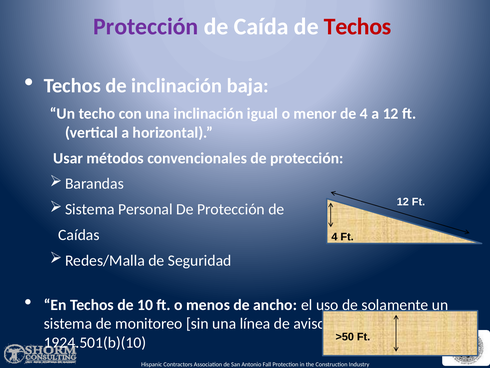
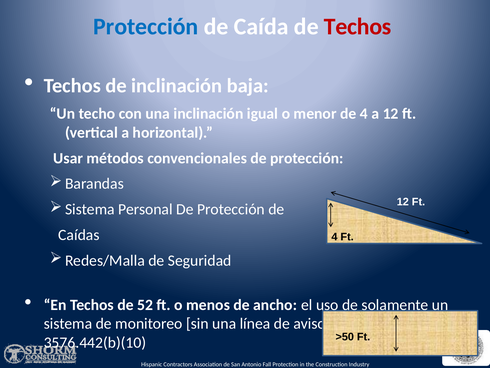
Protección colour: purple -> blue (146, 27)
10: 10 -> 52 (145, 305)
1924.501(b)(10: 1924.501(b)(10 -> 3576.442(b)(10 (95, 342)
